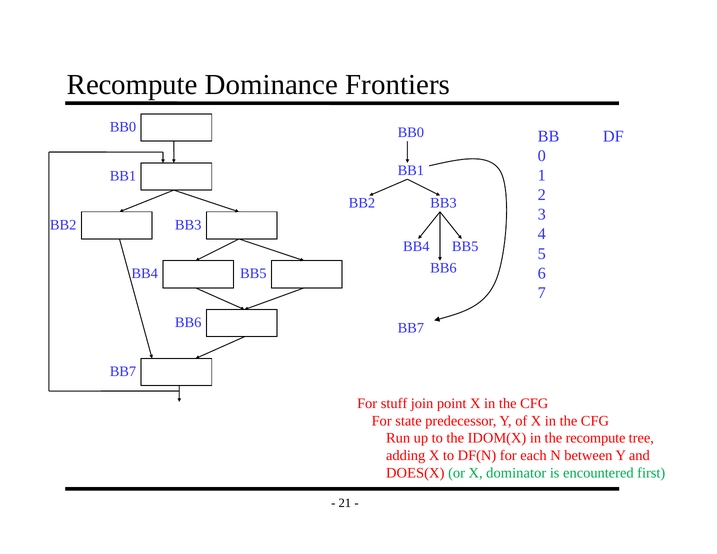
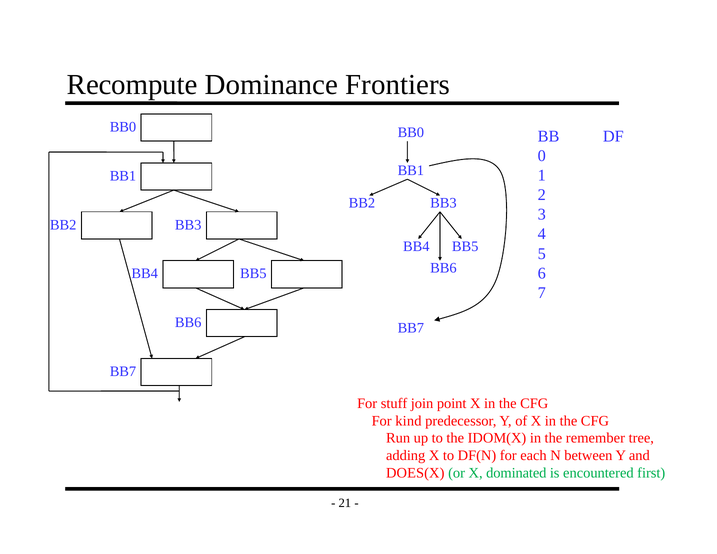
state: state -> kind (408, 421)
the recompute: recompute -> remember (595, 438)
dominator: dominator -> dominated (516, 473)
